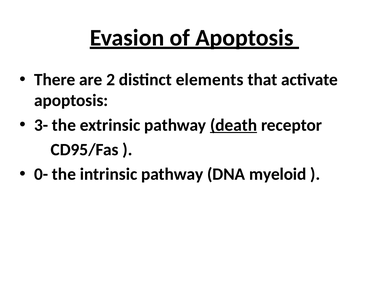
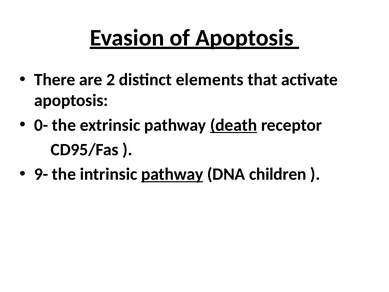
3-: 3- -> 0- (41, 125)
0-: 0- -> 9- (41, 174)
pathway underline: none -> present (172, 174)
myeloid: myeloid -> children (278, 174)
